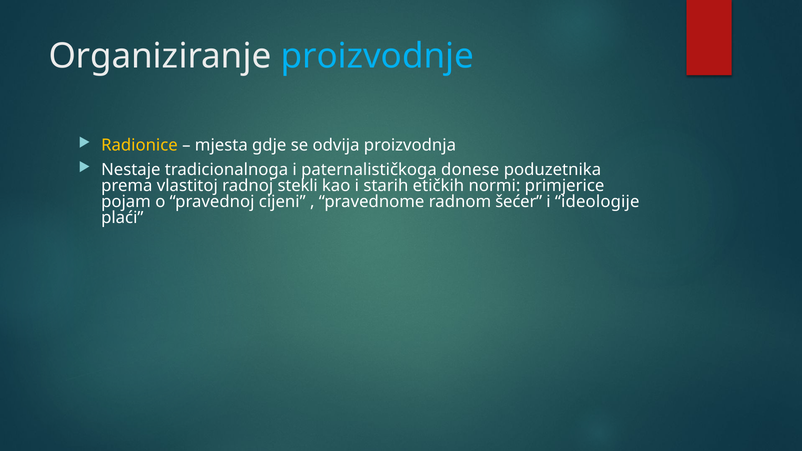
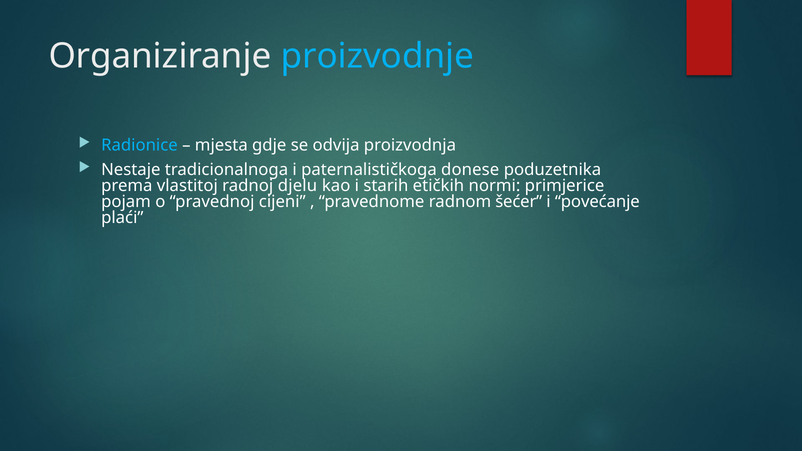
Radionice colour: yellow -> light blue (139, 145)
stekli: stekli -> djelu (298, 186)
ideologije: ideologije -> povećanje (597, 202)
